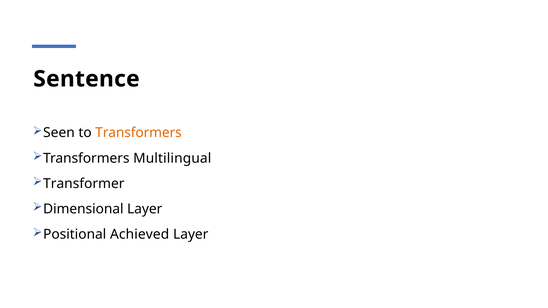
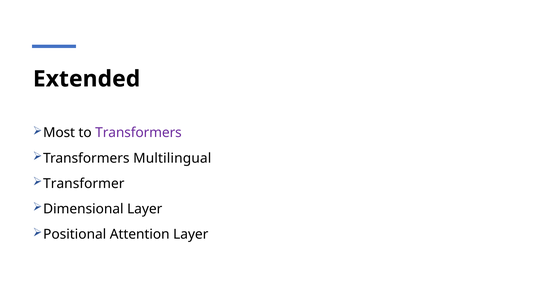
Sentence: Sentence -> Extended (87, 79)
Seen: Seen -> Most (59, 133)
Transformers colour: orange -> purple (138, 133)
Achieved: Achieved -> Attention (140, 235)
